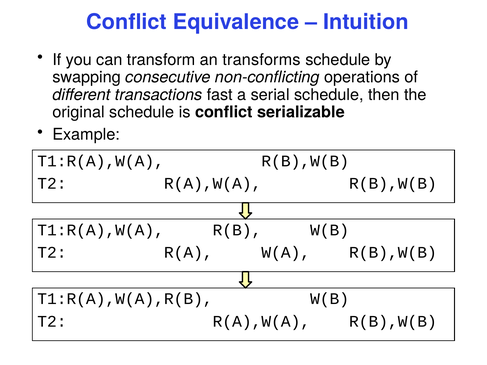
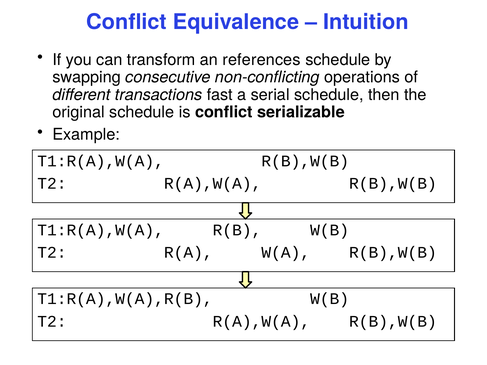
transforms: transforms -> references (262, 60)
